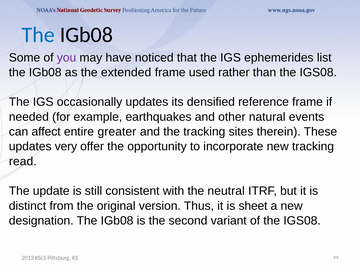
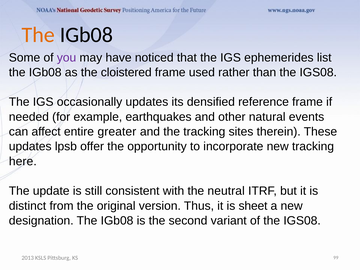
The colour: blue -> orange (38, 35)
extended: extended -> cloistered (126, 72)
very: very -> lpsb (66, 147)
read: read -> here (23, 161)
